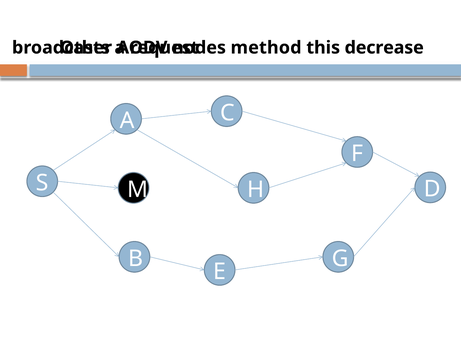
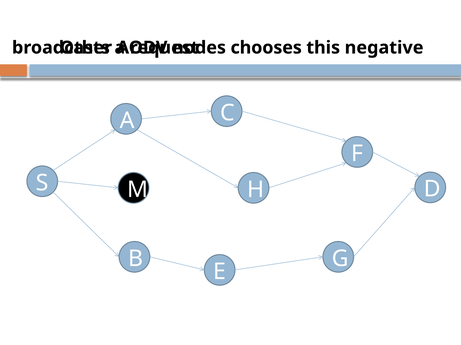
method: method -> chooses (266, 48)
decrease: decrease -> negative (384, 48)
